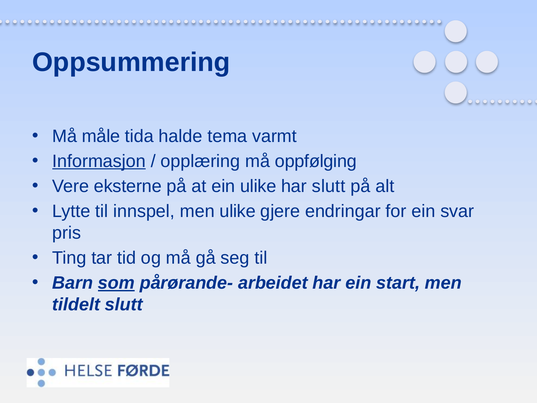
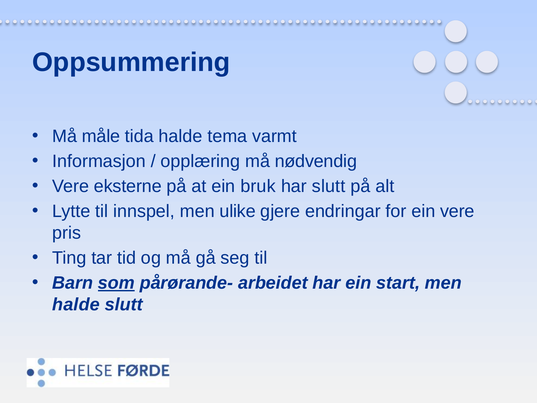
Informasjon underline: present -> none (99, 161)
oppfølging: oppfølging -> nødvendig (316, 161)
ein ulike: ulike -> bruk (258, 186)
ein svar: svar -> vere (457, 211)
tildelt: tildelt -> halde (76, 304)
